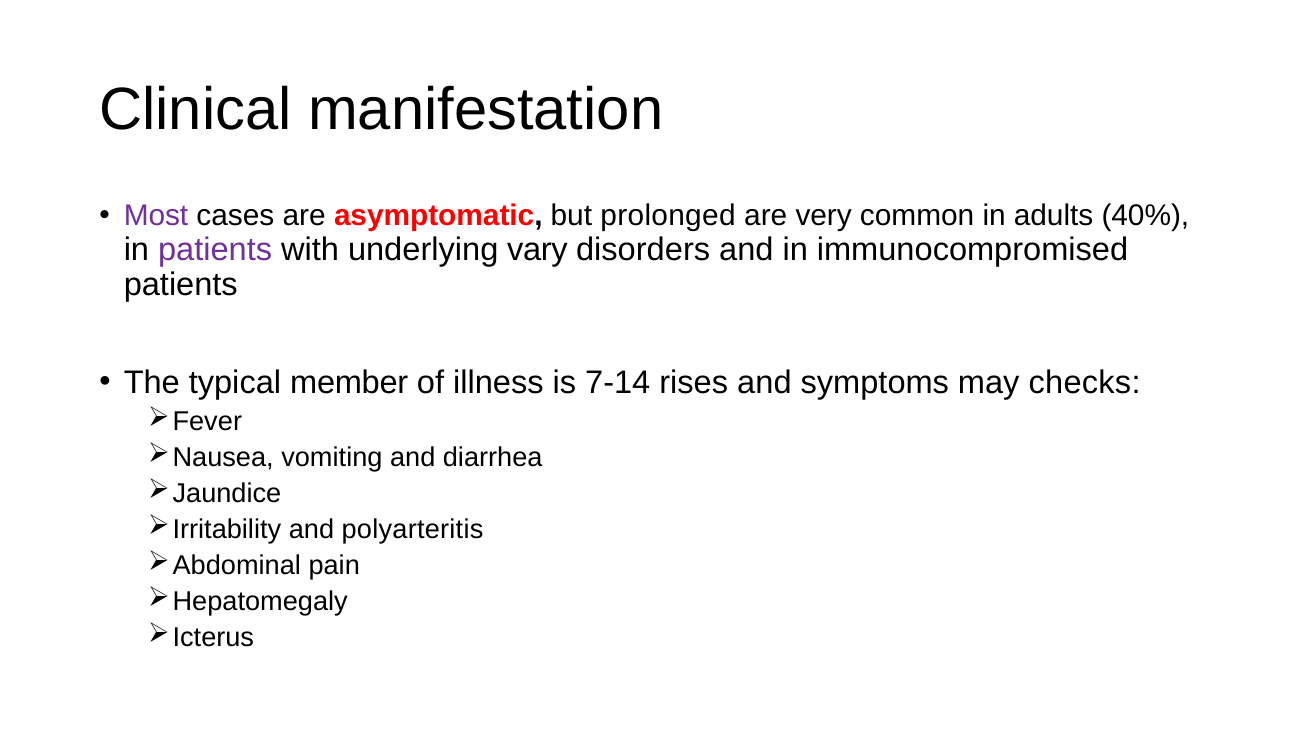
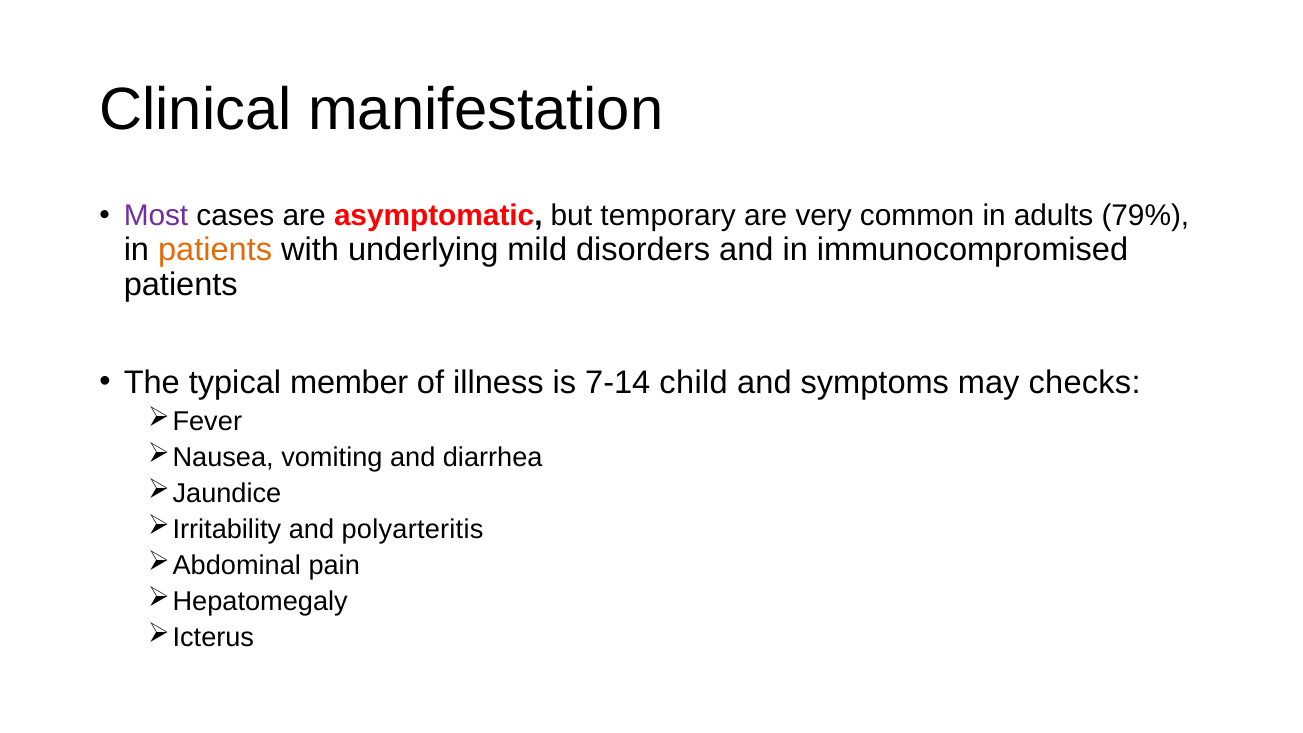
prolonged: prolonged -> temporary (668, 216)
40%: 40% -> 79% (1145, 216)
patients colour: purple -> orange (215, 250)
vary: vary -> mild (537, 250)
rises: rises -> child (694, 382)
